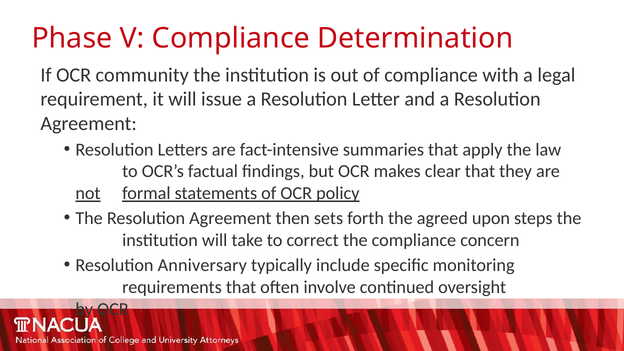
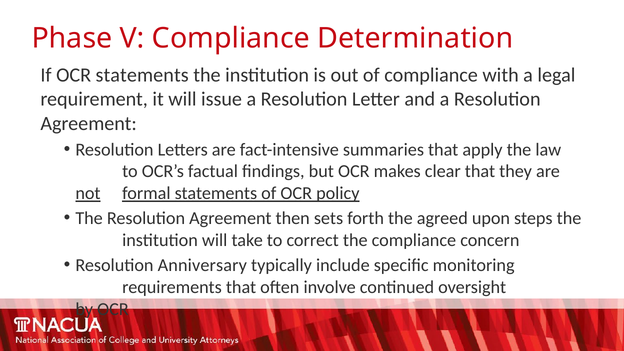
OCR community: community -> statements (142, 75)
